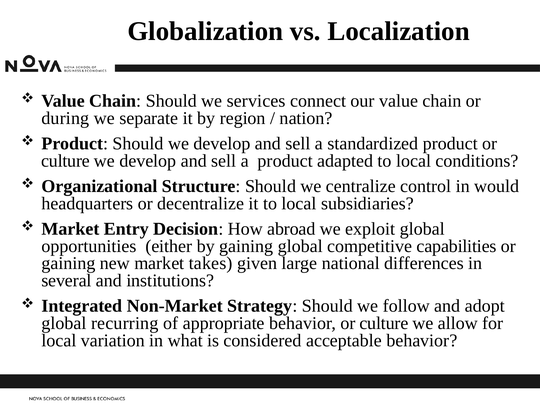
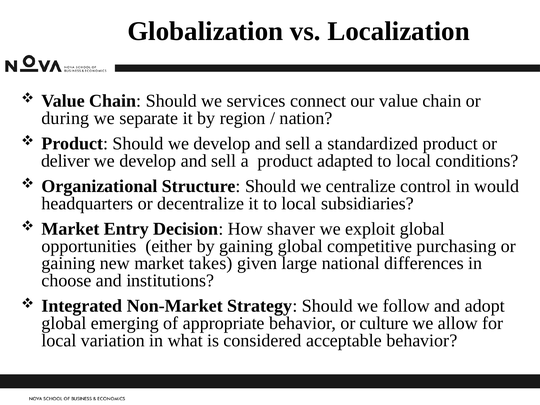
culture: culture -> deliver (66, 161)
abroad: abroad -> shaver (291, 229)
capabilities: capabilities -> purchasing (456, 246)
several: several -> choose (66, 281)
recurring: recurring -> emerging (125, 323)
